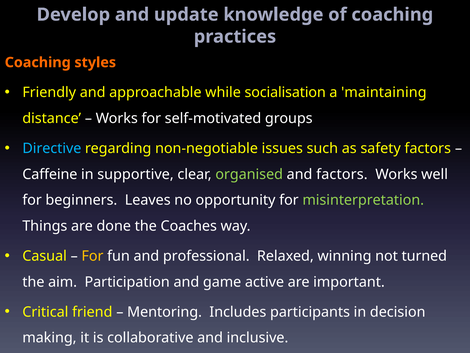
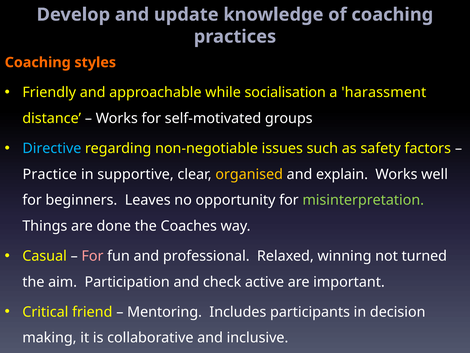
maintaining: maintaining -> harassment (384, 92)
Caffeine: Caffeine -> Practice (50, 174)
organised colour: light green -> yellow (249, 174)
and factors: factors -> explain (342, 174)
For colour: yellow -> pink (92, 256)
game: game -> check (222, 282)
